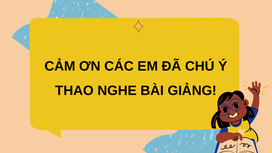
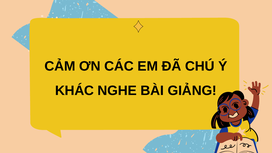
THAO: THAO -> KHÁC (74, 91)
